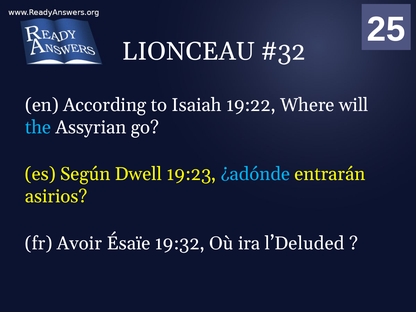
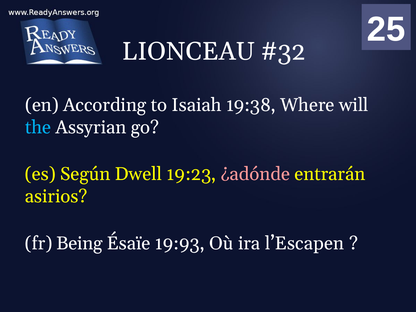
19:22: 19:22 -> 19:38 (251, 105)
¿adónde colour: light blue -> pink (255, 174)
Avoir: Avoir -> Being (80, 243)
19:32: 19:32 -> 19:93 (180, 243)
l’Deluded: l’Deluded -> l’Escapen (305, 243)
